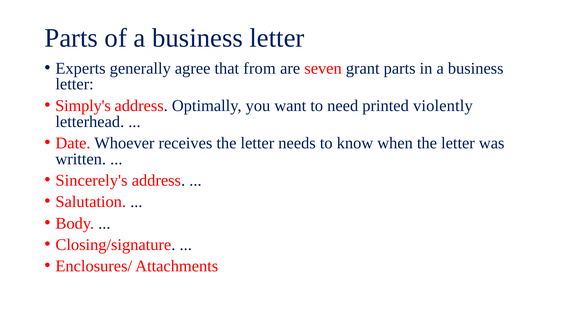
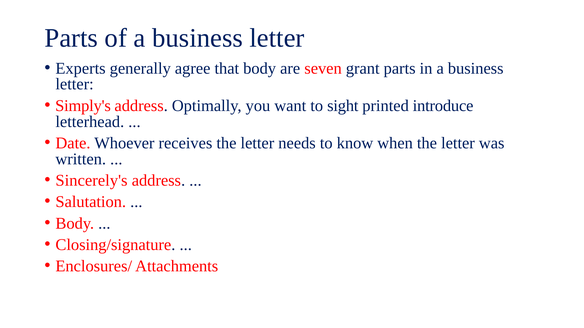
that from: from -> body (260, 68)
need: need -> sight (343, 106)
violently: violently -> introduce (443, 106)
